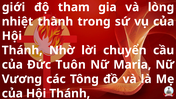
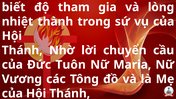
giới: giới -> biết (14, 7)
